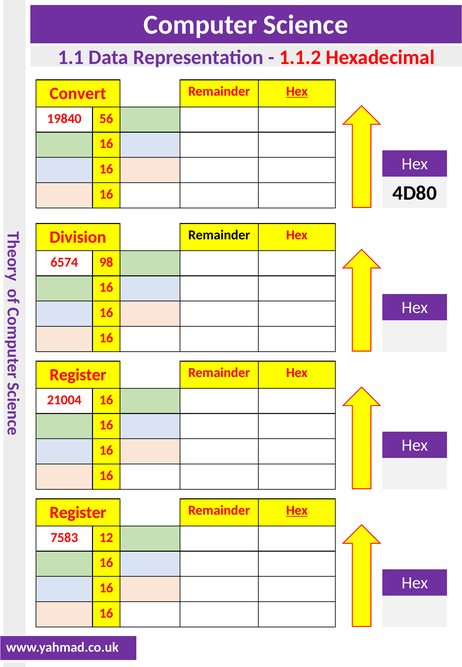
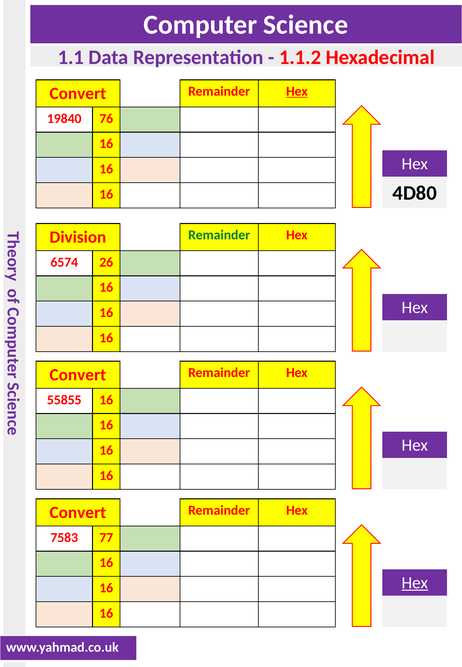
56: 56 -> 76 (106, 119)
Remainder colour: black -> green (219, 235)
98: 98 -> 26 (106, 262)
Register: Register -> Convert (78, 375)
21004: 21004 -> 55855 (64, 400)
Register: Register -> Convert (78, 513)
Hex underline: present -> none (297, 511)
12: 12 -> 77 (106, 538)
Hex underline: none -> present (415, 583)
